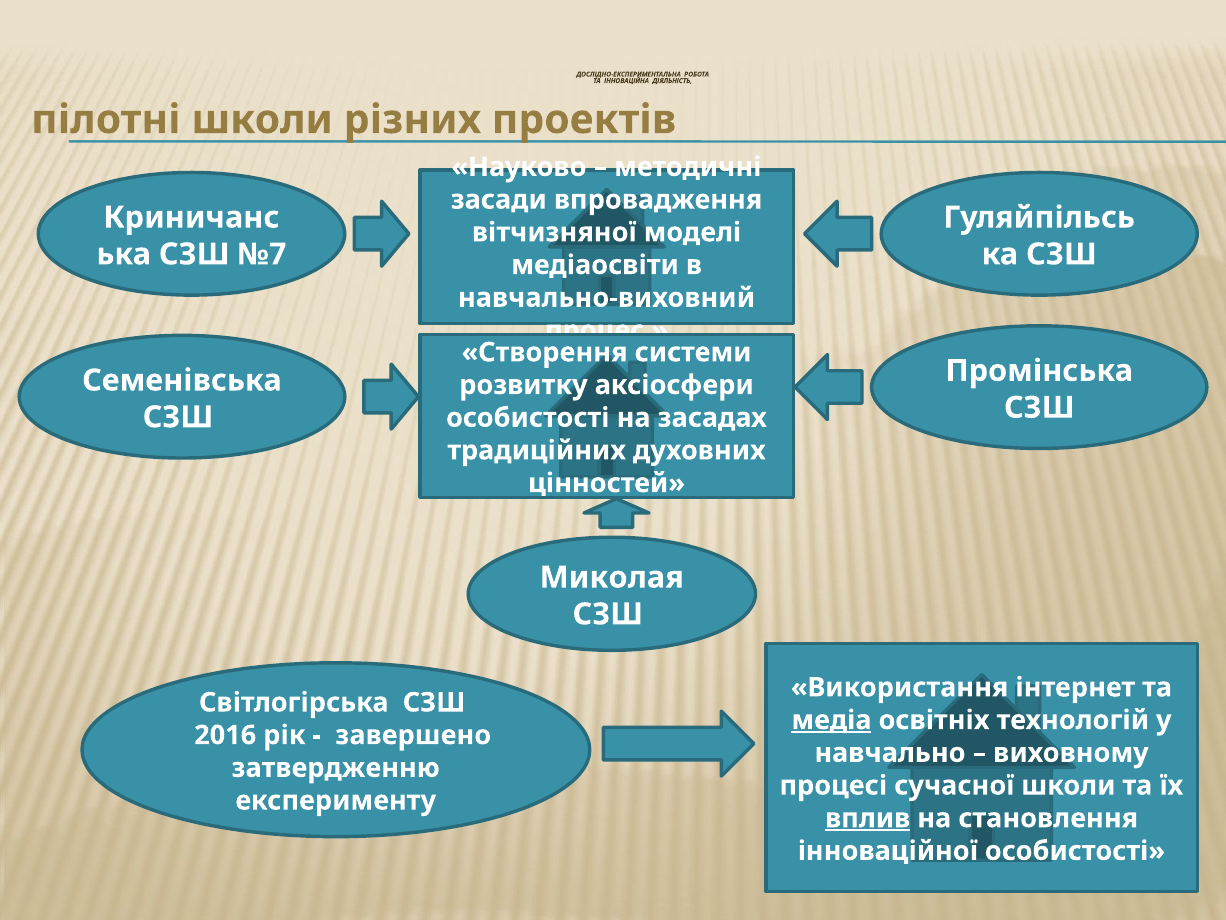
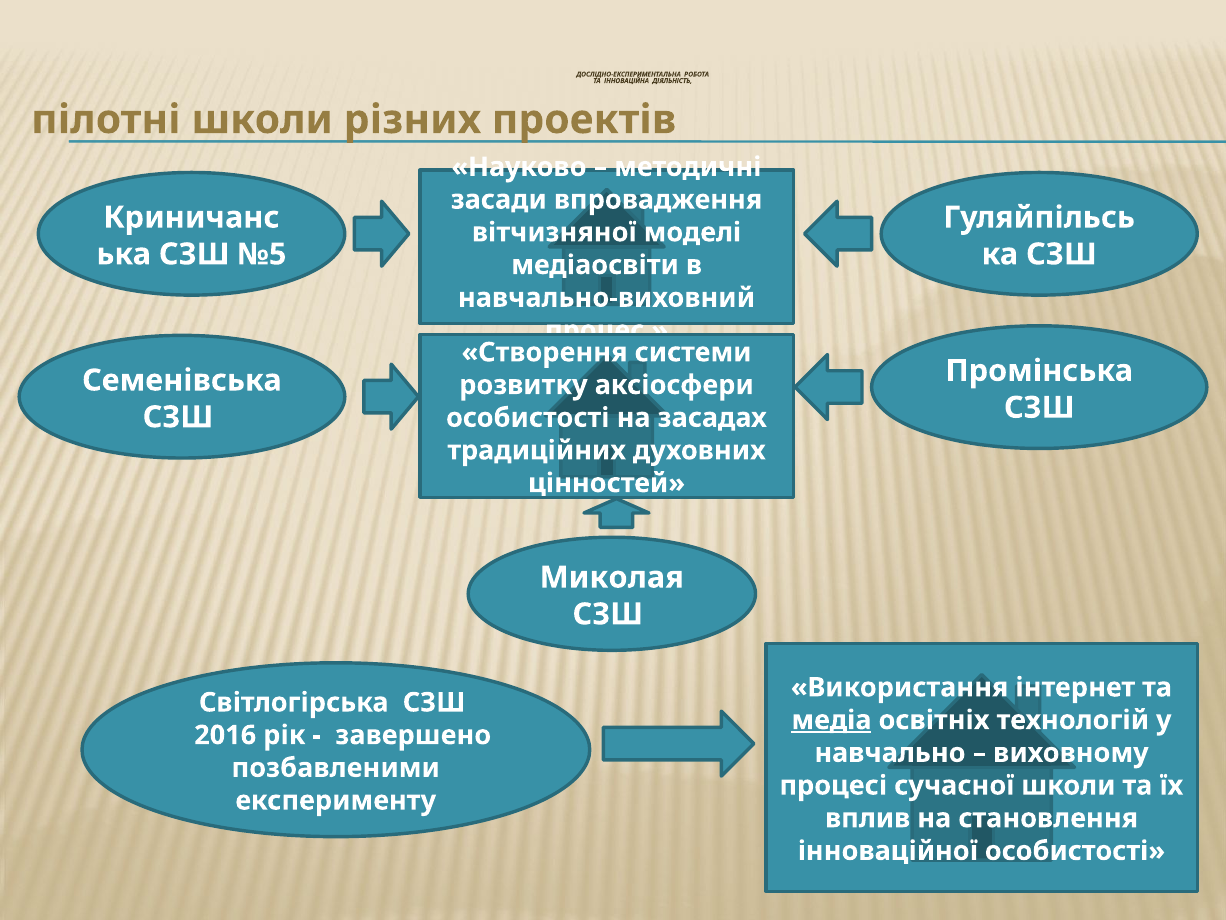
№7: №7 -> №5 (262, 254)
затвердженню: затвердженню -> позбавленими (336, 767)
вплив underline: present -> none (868, 818)
